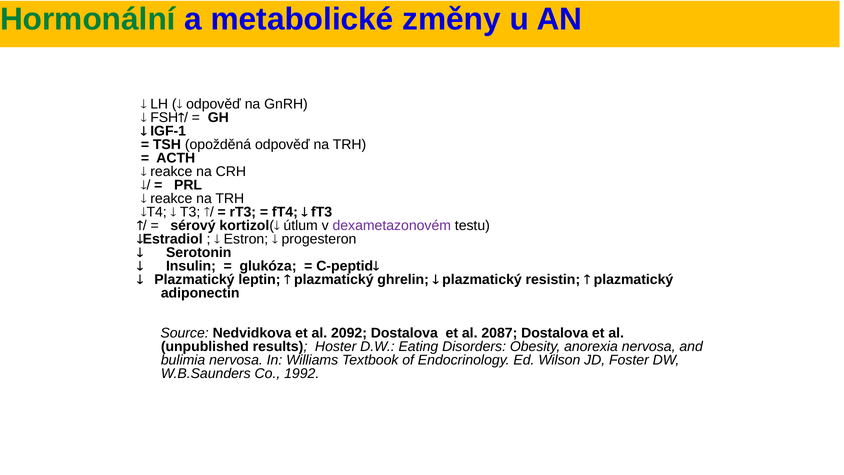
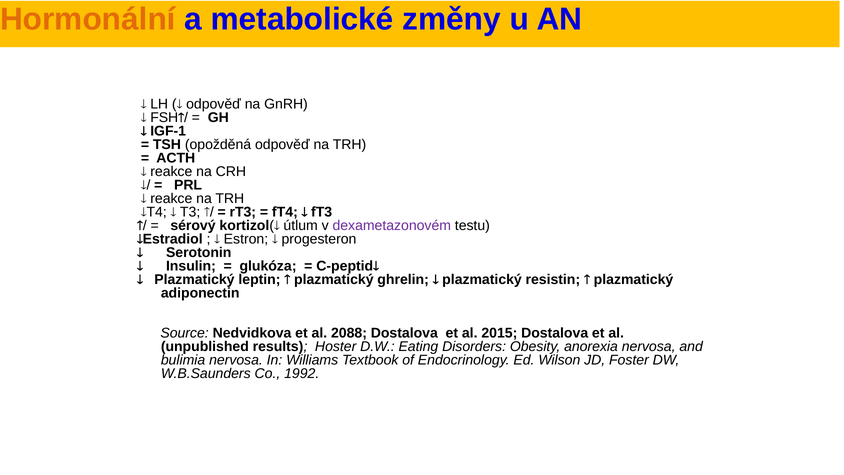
Hormonální colour: green -> orange (88, 19)
2092: 2092 -> 2088 (349, 333)
2087: 2087 -> 2015 (499, 333)
